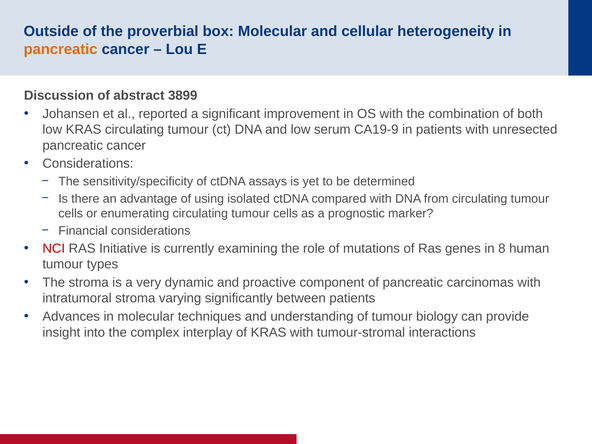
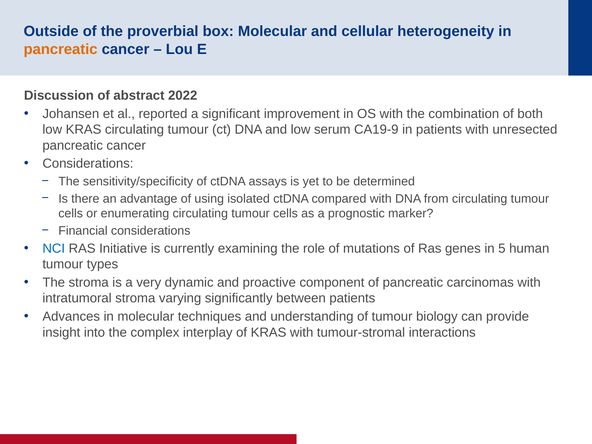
3899: 3899 -> 2022 (183, 96)
NCI colour: red -> blue (54, 248)
8: 8 -> 5 (502, 248)
